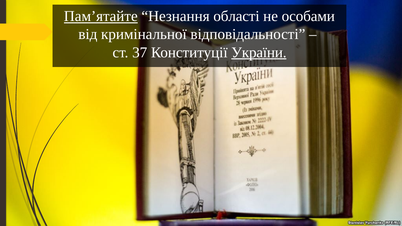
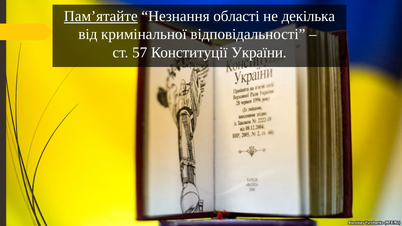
особами: особами -> декілька (308, 16)
37: 37 -> 57 (140, 52)
України underline: present -> none (259, 52)
